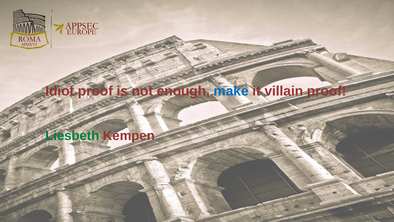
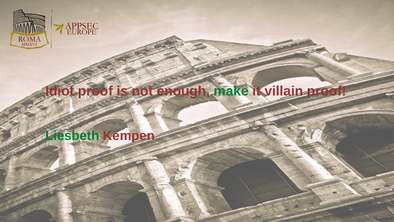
make colour: blue -> green (231, 91)
